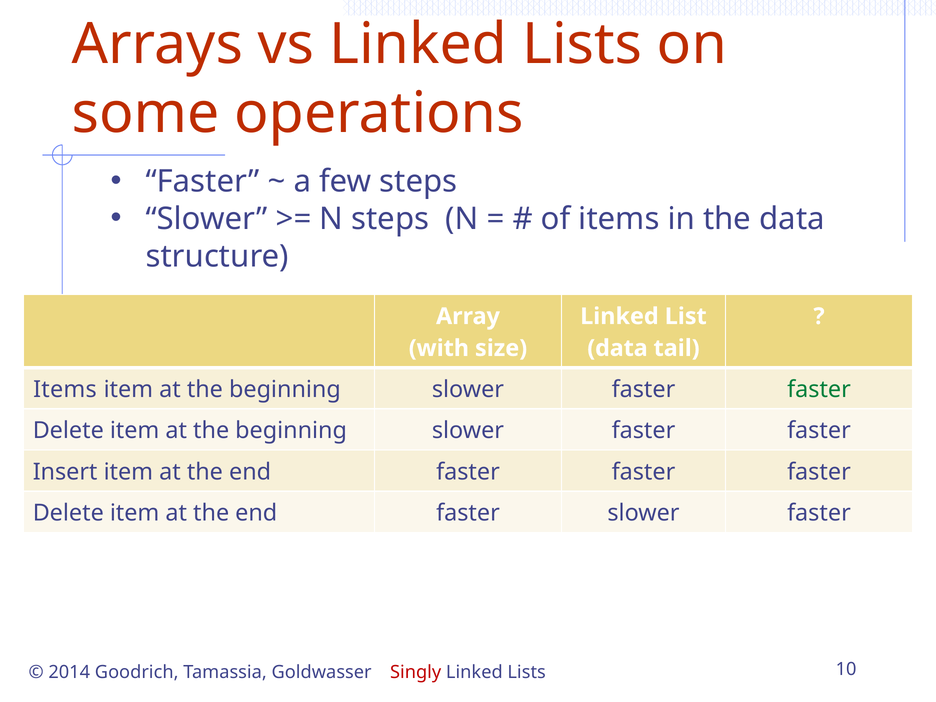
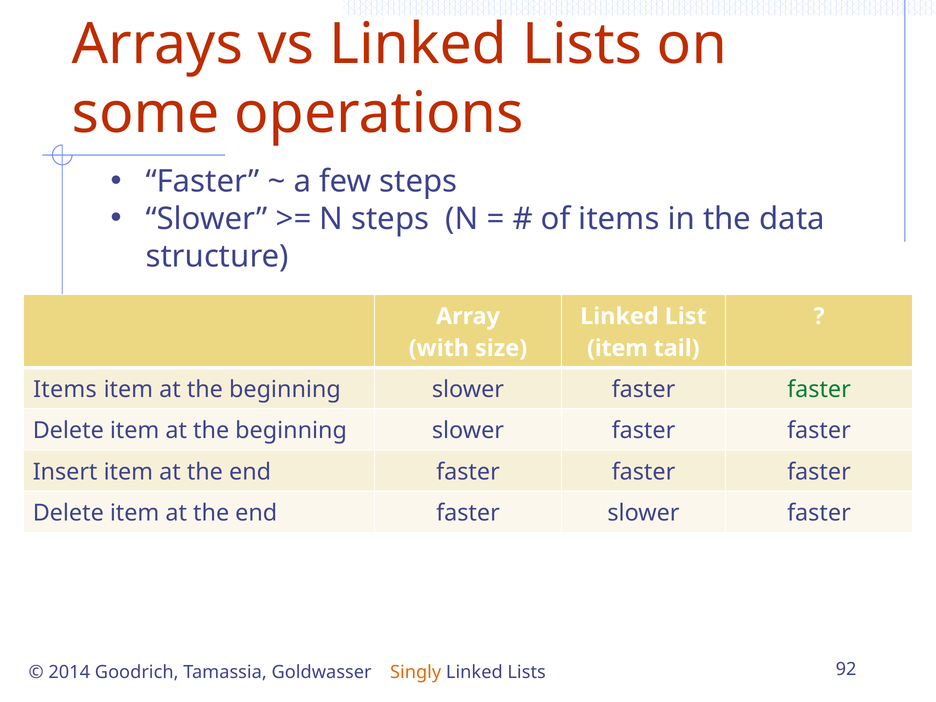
data: data -> item (618, 348)
Singly colour: red -> orange (416, 672)
10: 10 -> 92 (846, 669)
